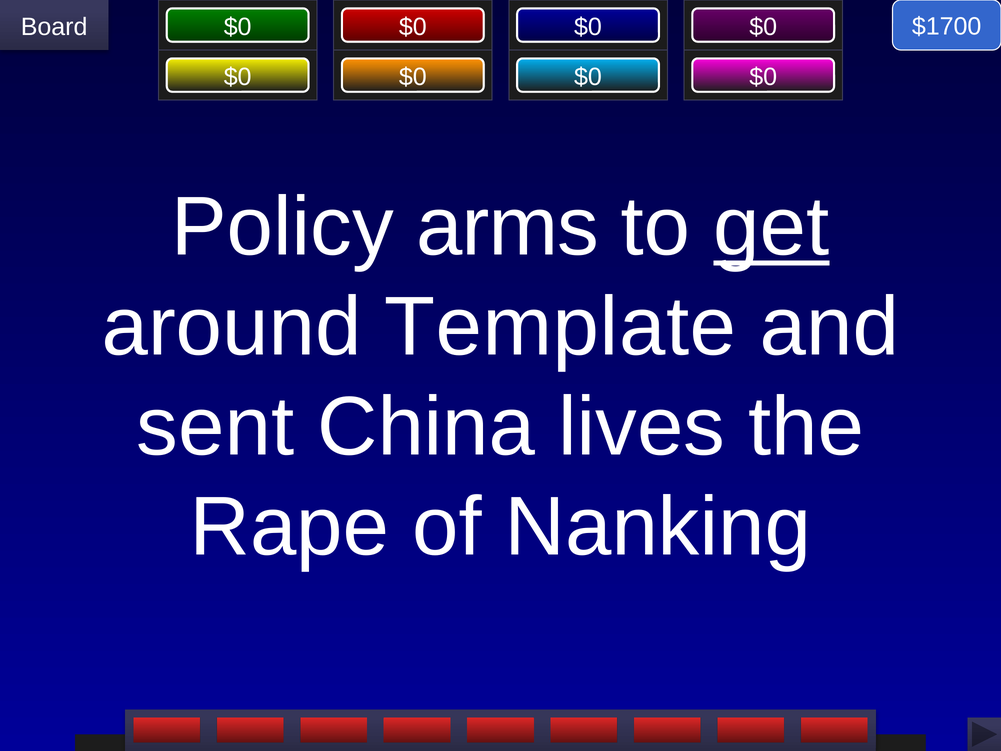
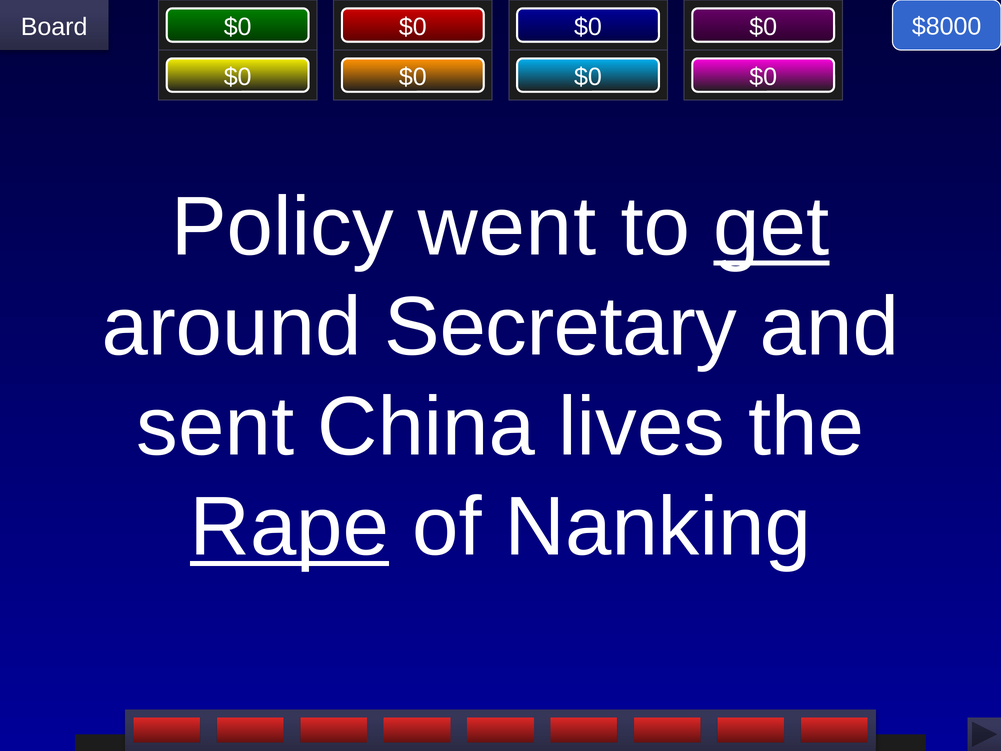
$1700: $1700 -> $8000 (947, 27)
arms: arms -> went (507, 227)
Template: Template -> Secretary (561, 327)
Rape underline: none -> present (290, 527)
